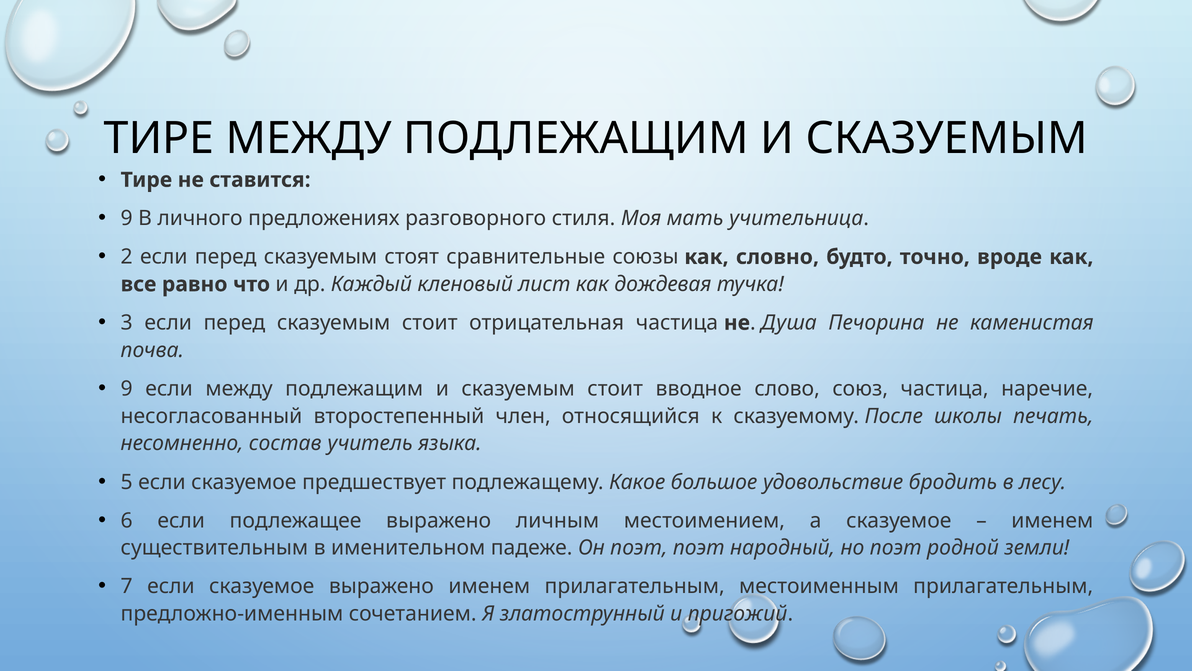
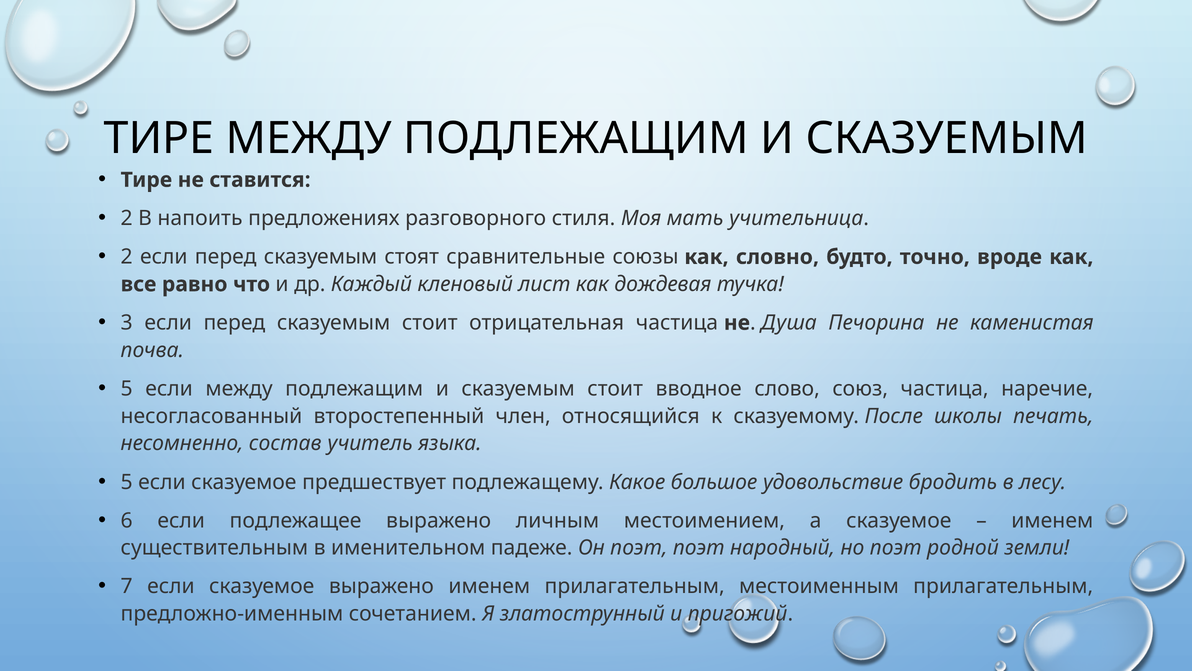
9: 9 -> 2 (127, 218)
личного: личного -> напоить (200, 218)
9: 9 -> 5 (127, 388)
